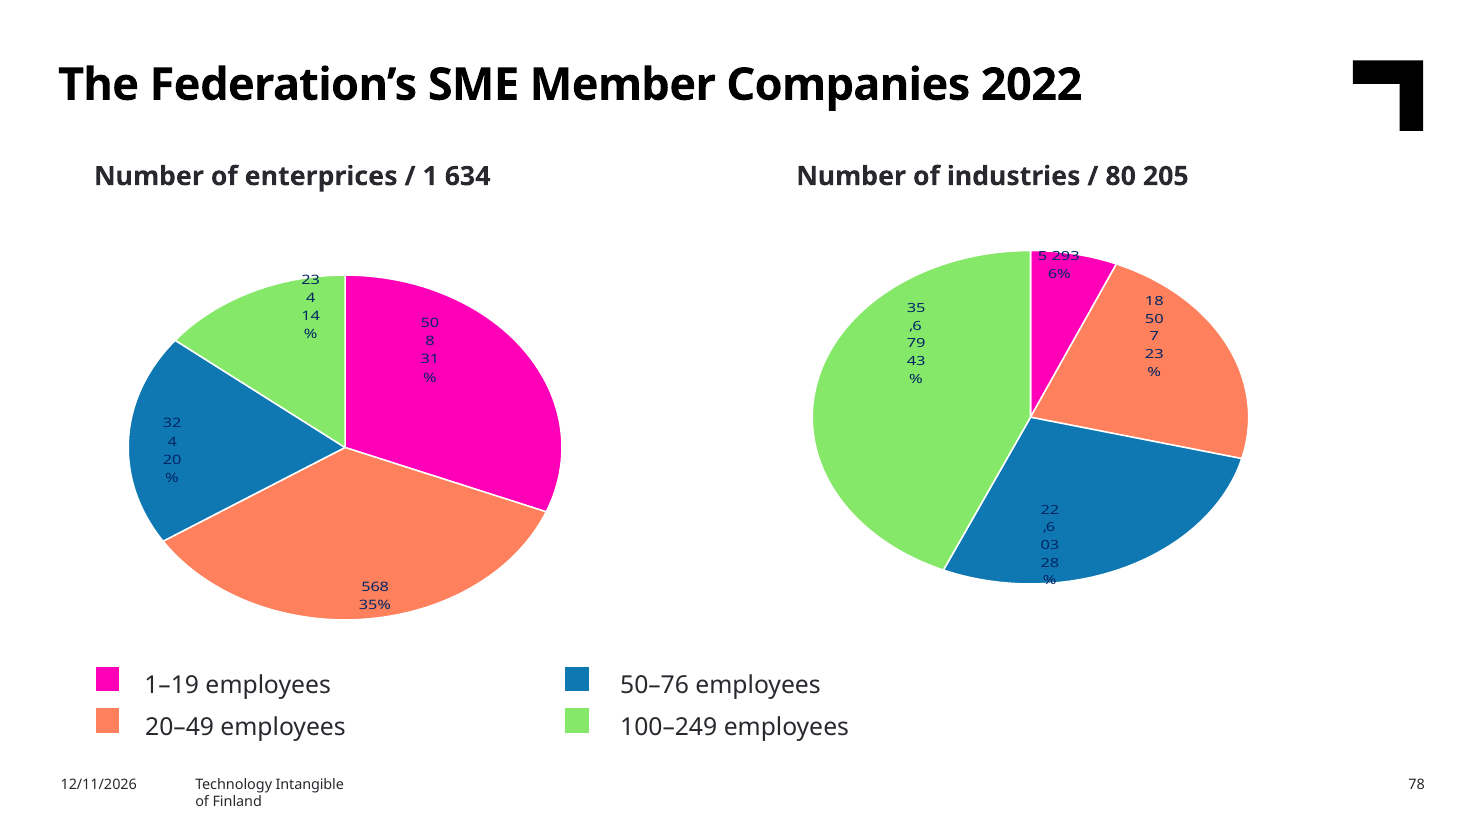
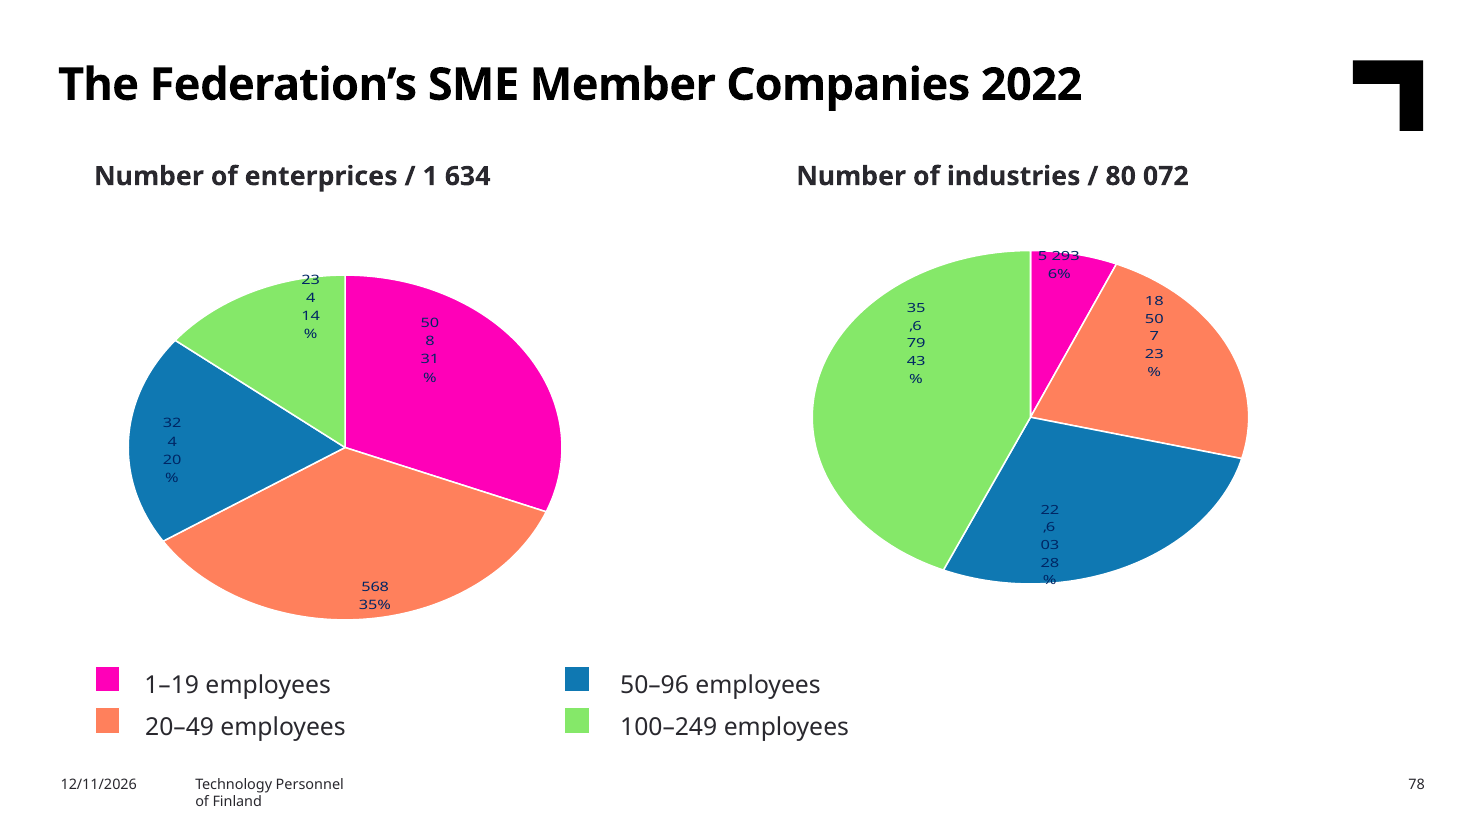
205: 205 -> 072 (1166, 176)
50–76: 50–76 -> 50–96 (655, 685)
Intangible: Intangible -> Personnel (310, 784)
